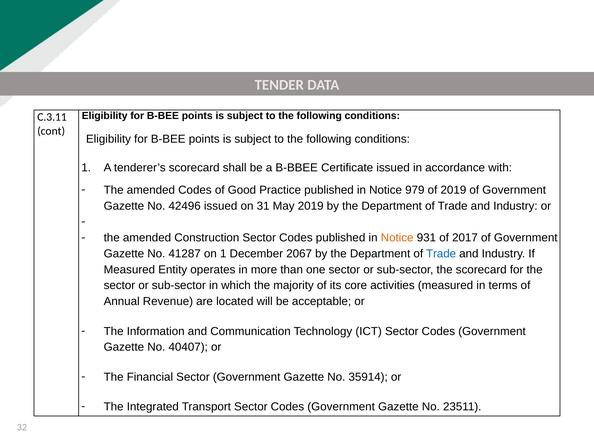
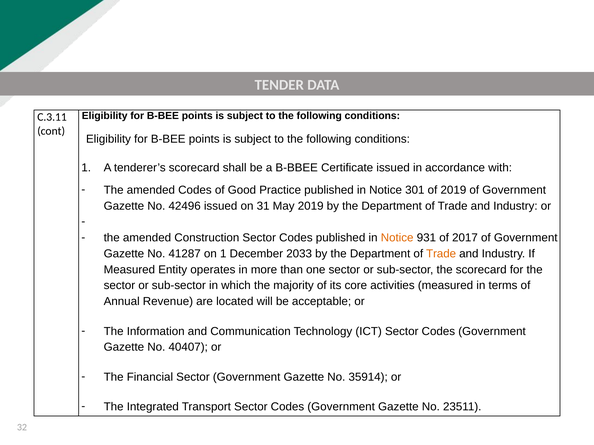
979: 979 -> 301 (415, 190)
2067: 2067 -> 2033 (299, 254)
Trade colour: blue -> orange (441, 254)
